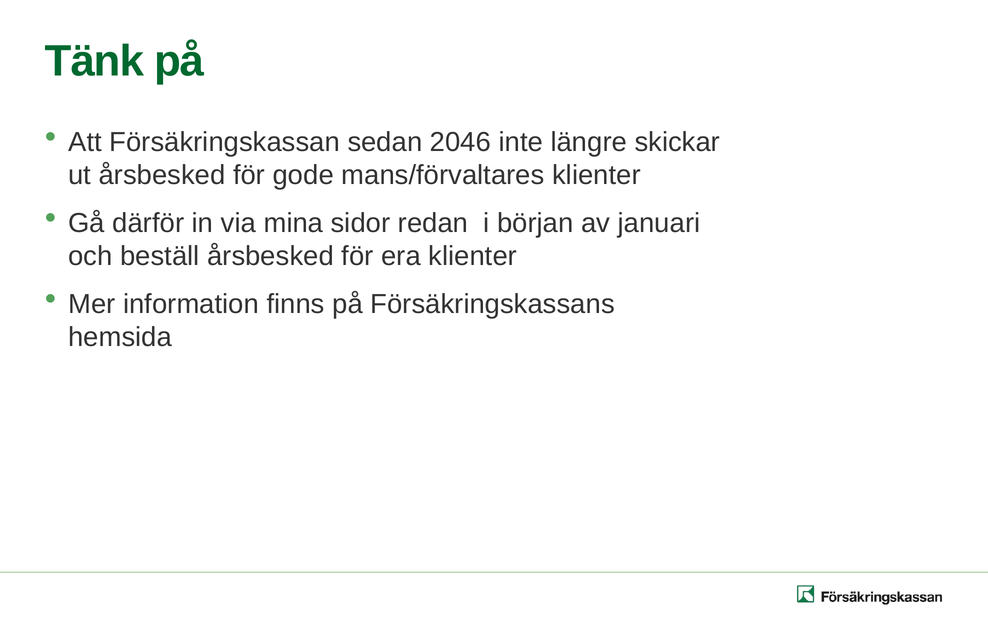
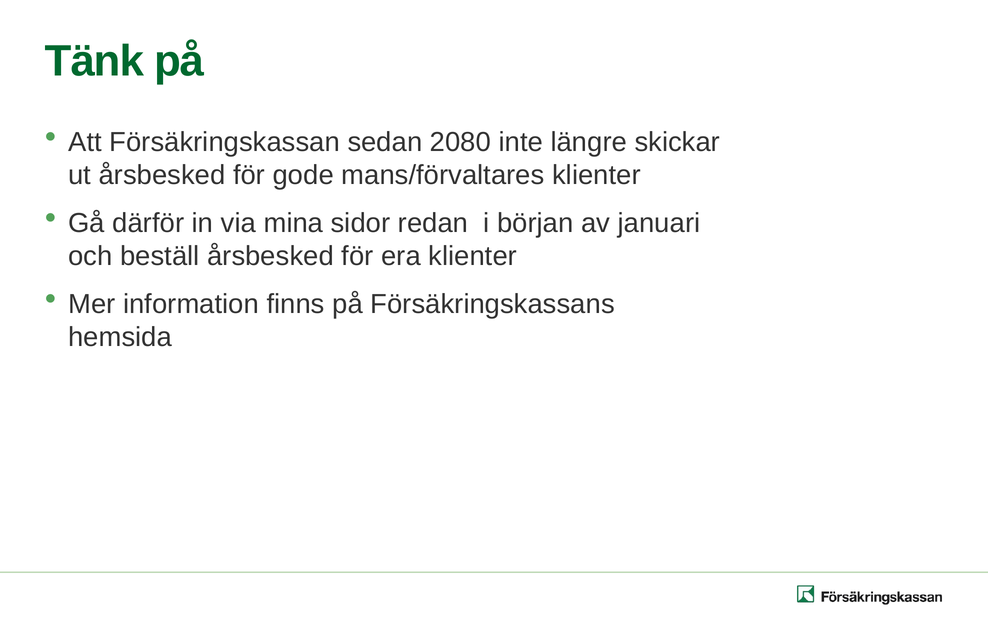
2046: 2046 -> 2080 (460, 142)
